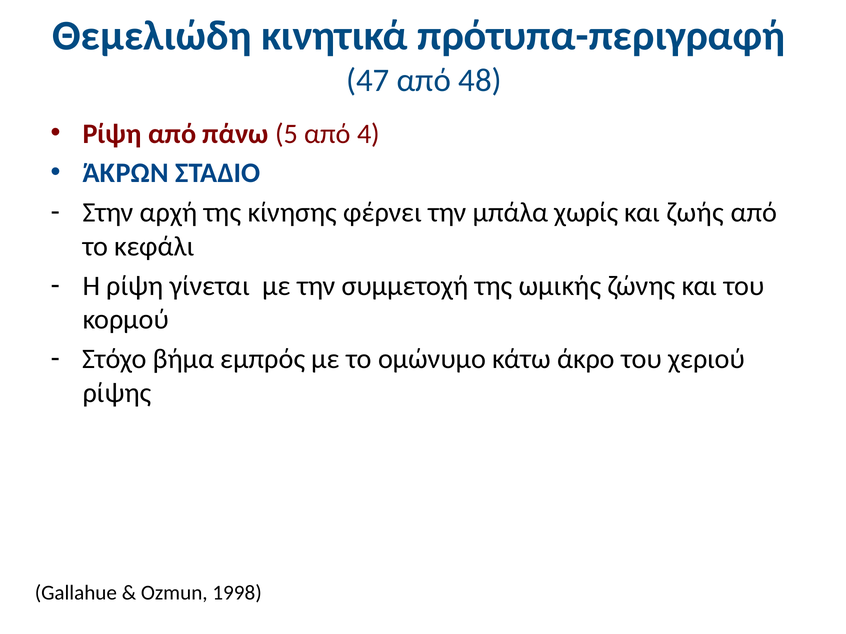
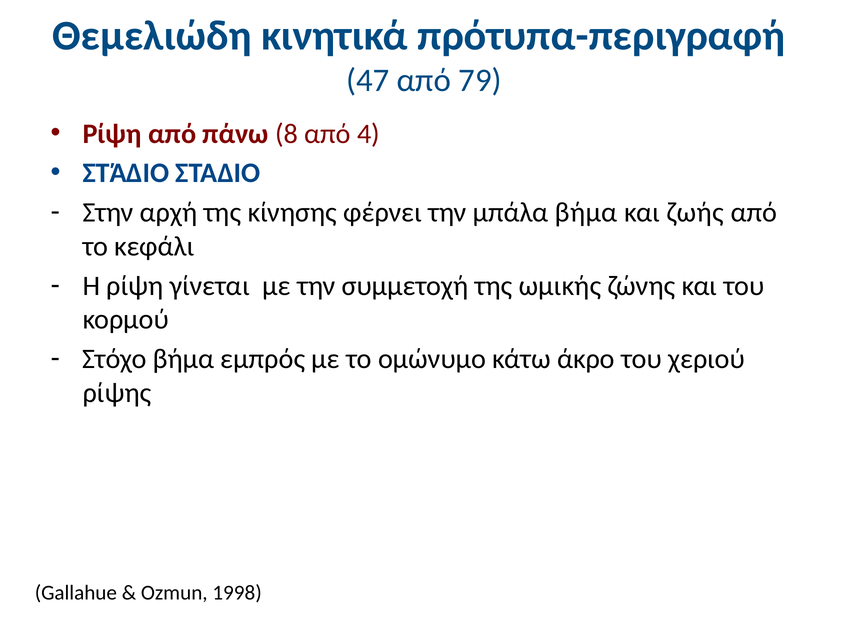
48: 48 -> 79 (480, 80)
5: 5 -> 8 (287, 134)
ΆΚΡΩΝ: ΆΚΡΩΝ -> ΣΤΆΔΙΟ (126, 173)
μπάλα χωρίς: χωρίς -> βήμα (586, 213)
